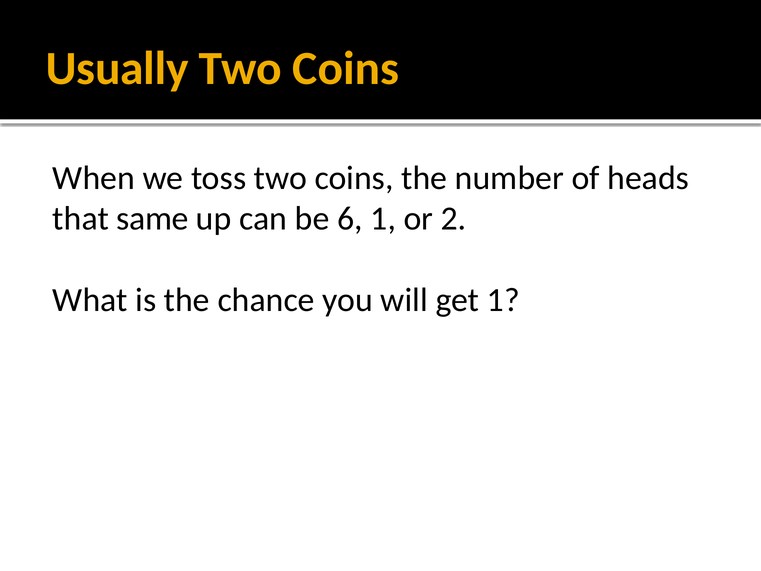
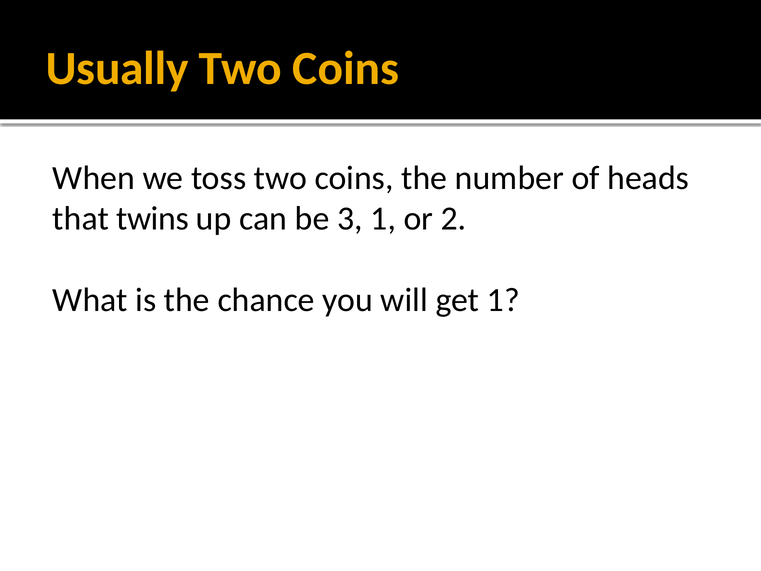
same: same -> twins (153, 219)
6: 6 -> 3 (350, 219)
